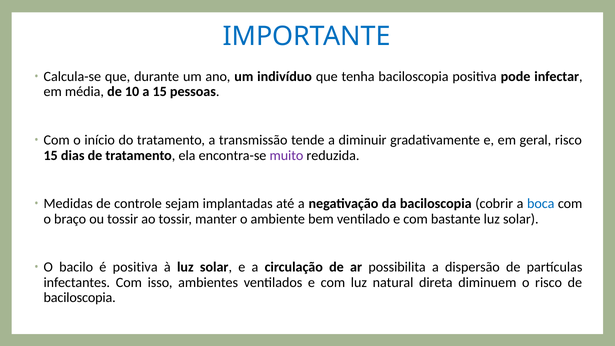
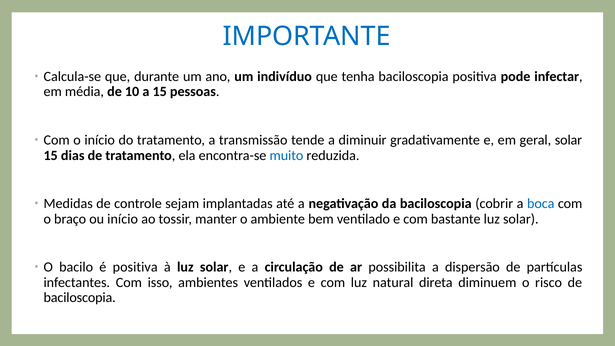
geral risco: risco -> solar (568, 140)
muito colour: purple -> blue (286, 155)
ou tossir: tossir -> início (123, 219)
